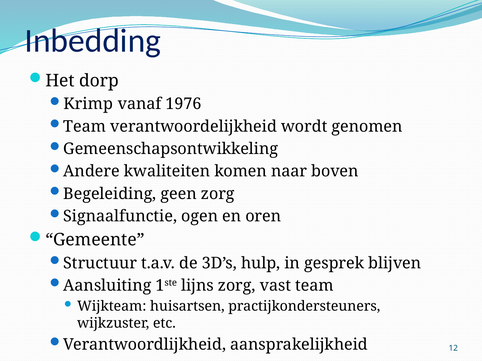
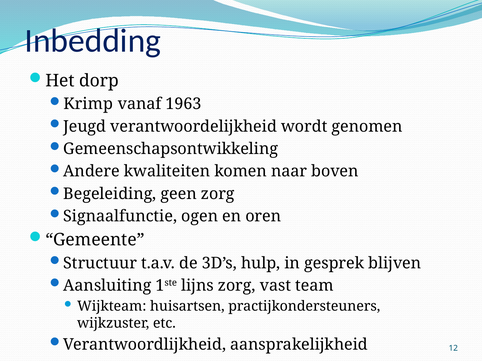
1976: 1976 -> 1963 (184, 104)
Team: Team -> Jeugd (85, 127)
